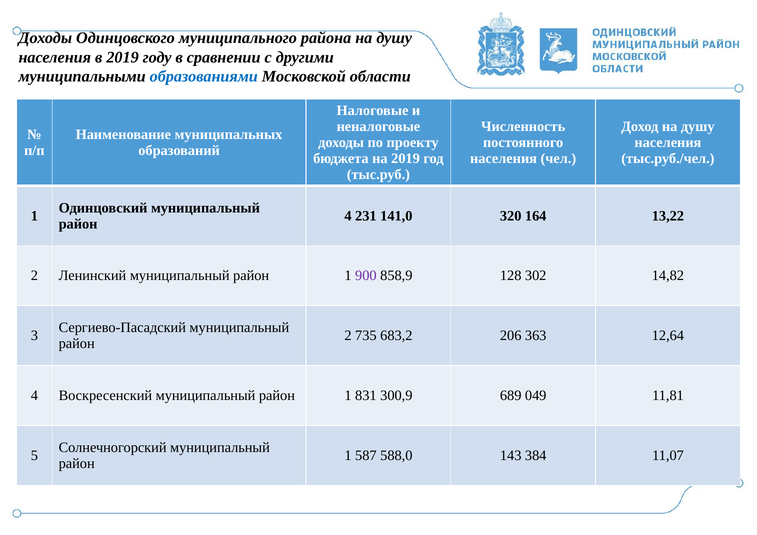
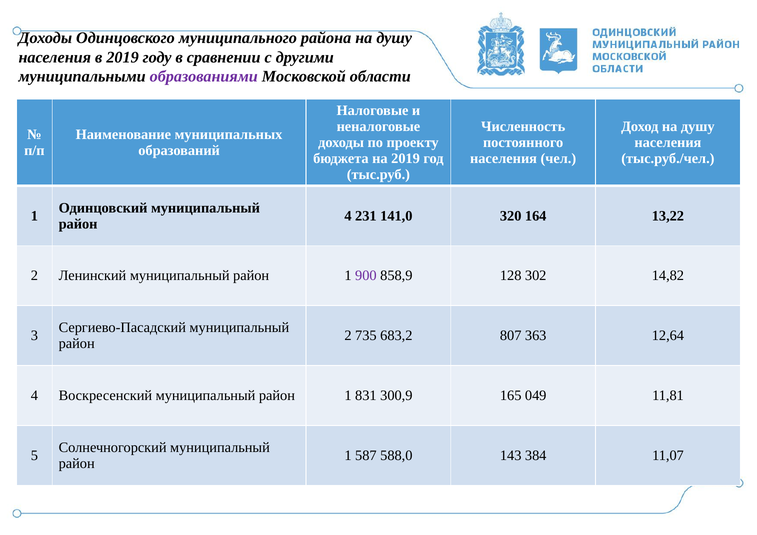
образованиями colour: blue -> purple (204, 77)
206: 206 -> 807 (511, 336)
689: 689 -> 165 (511, 396)
